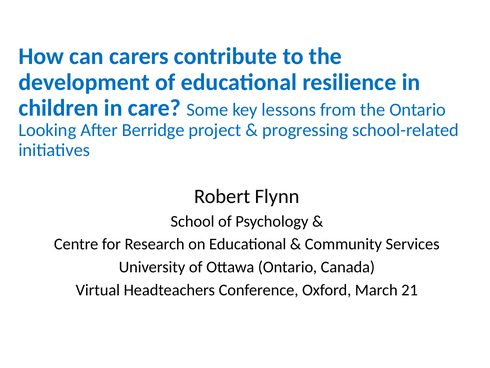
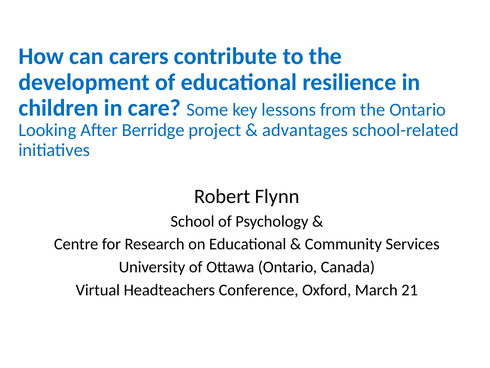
progressing: progressing -> advantages (305, 130)
